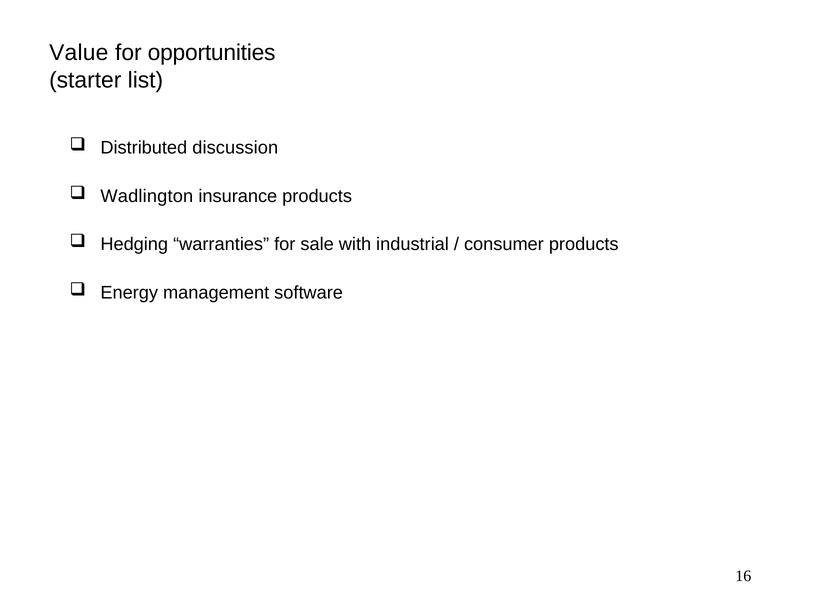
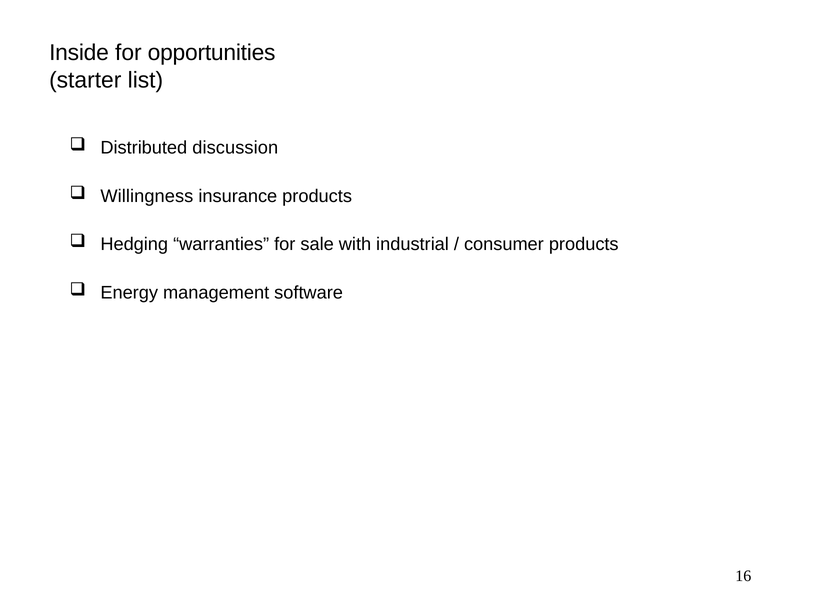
Value: Value -> Inside (79, 53)
Wadlington: Wadlington -> Willingness (147, 196)
